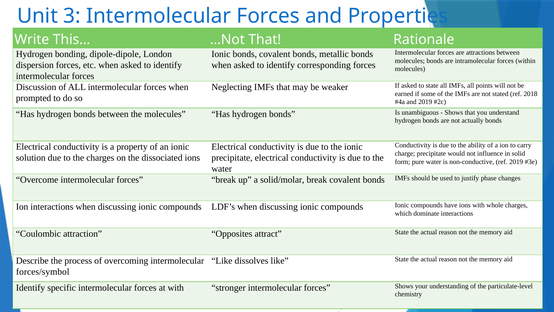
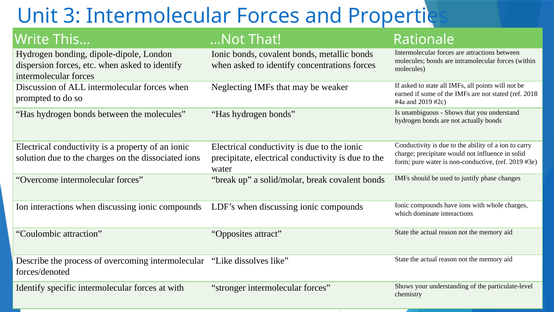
corresponding: corresponding -> concentrations (324, 65)
forces/symbol: forces/symbol -> forces/denoted (43, 271)
